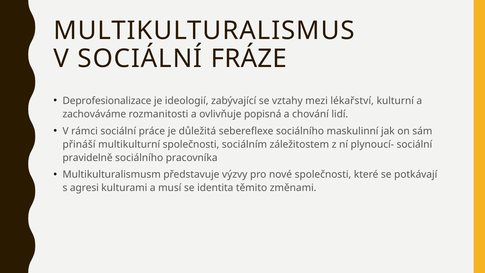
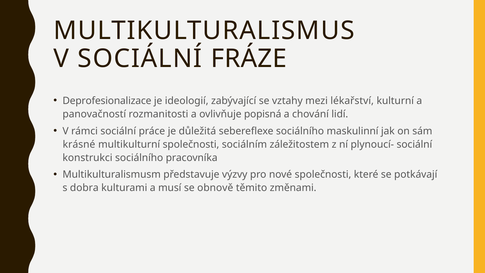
zachováváme: zachováváme -> panovačností (94, 114)
přináší: přináší -> krásné (79, 144)
pravidelně: pravidelně -> konstrukci (88, 158)
agresi: agresi -> dobra (84, 188)
identita: identita -> obnově (215, 188)
